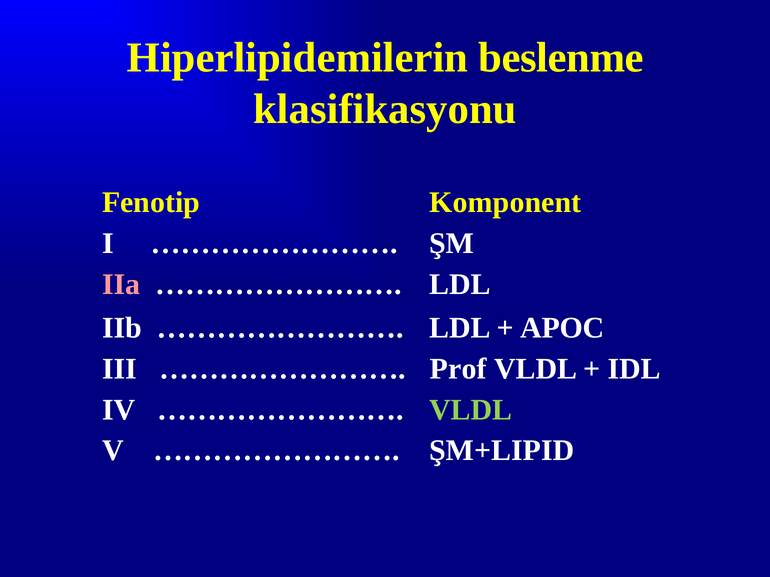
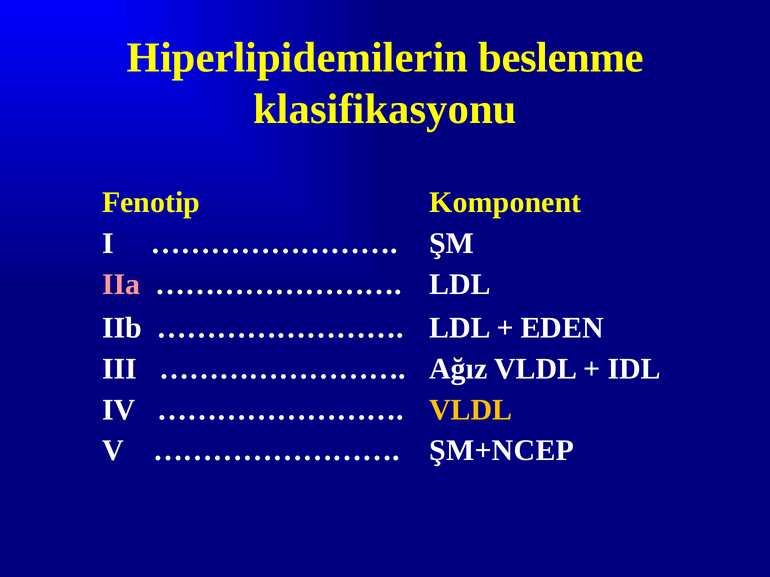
APOC: APOC -> EDEN (562, 328)
Prof: Prof -> Ağız (458, 369)
VLDL colour: light green -> yellow (471, 410)
ŞM+LIPID: ŞM+LIPID -> ŞM+NCEP (502, 451)
